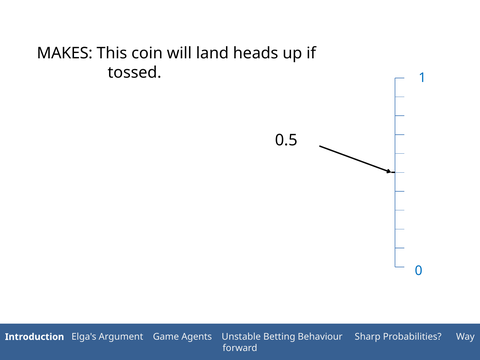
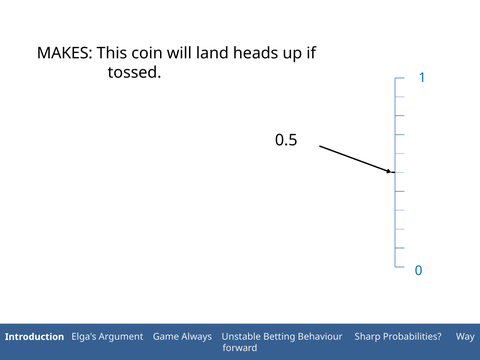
Agents: Agents -> Always (197, 337)
